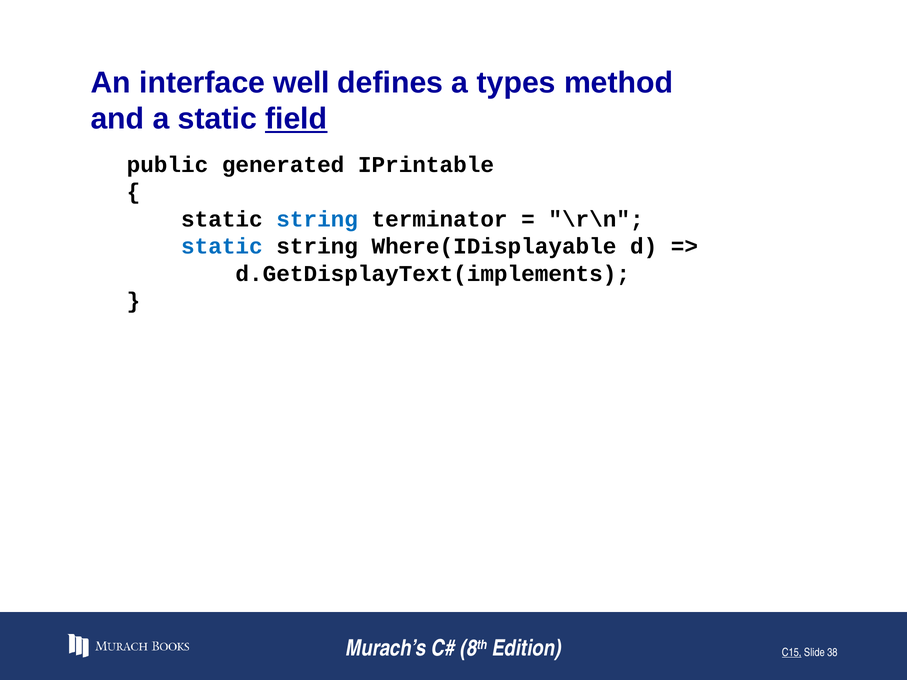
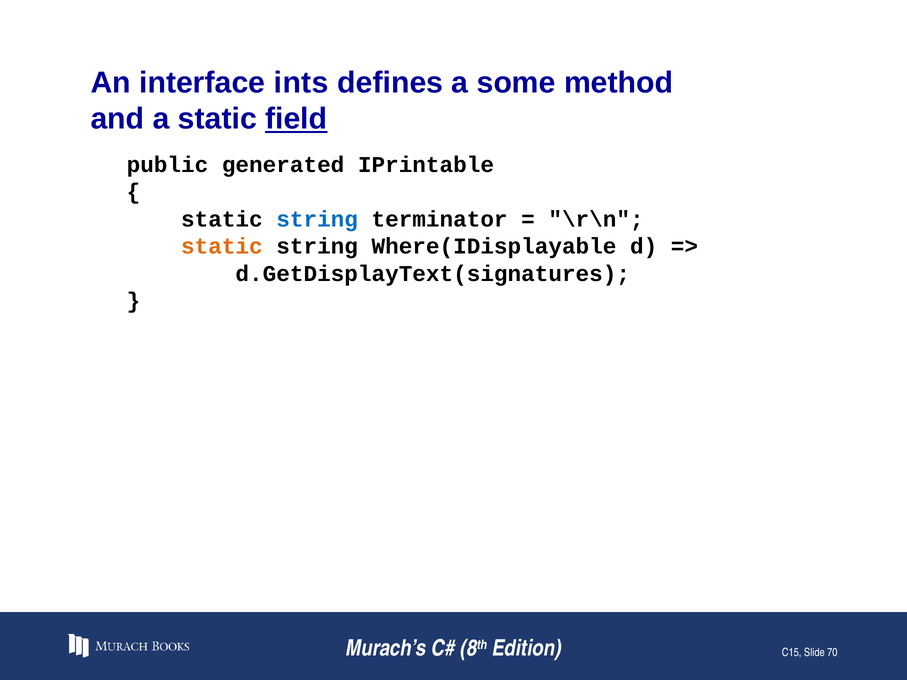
well: well -> ints (301, 83)
types: types -> some (516, 83)
static colour: blue -> orange (222, 246)
d.GetDisplayText(implements: d.GetDisplayText(implements -> d.GetDisplayText(signatures (433, 274)
C15 underline: present -> none (792, 653)
38: 38 -> 70 (832, 653)
